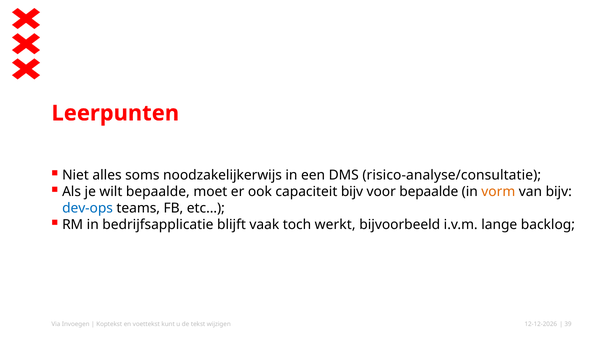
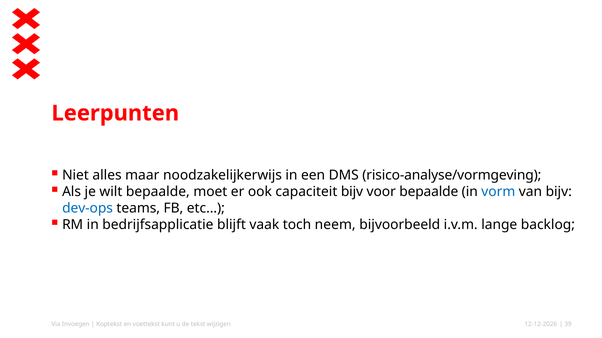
soms: soms -> maar (142, 176)
risico-analyse/consultatie: risico-analyse/consultatie -> risico-analyse/vormgeving (452, 176)
vorm colour: orange -> blue (498, 192)
werkt: werkt -> neem (335, 225)
